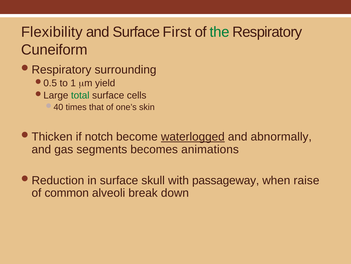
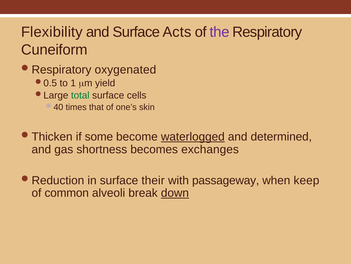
First: First -> Acts (177, 32)
the colour: green -> purple (220, 32)
surrounding: surrounding -> oxygenated (125, 69)
notch: notch -> some (99, 136)
abnormally: abnormally -> determined (281, 136)
segments: segments -> shortness (102, 149)
animations: animations -> exchanges (210, 149)
skull: skull -> their (153, 180)
raise: raise -> keep (306, 180)
down underline: none -> present (175, 193)
